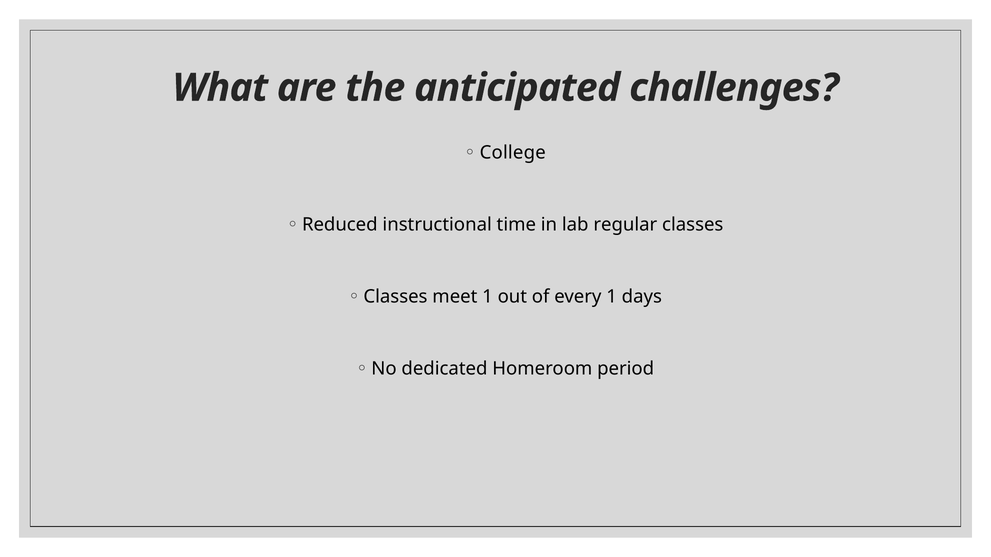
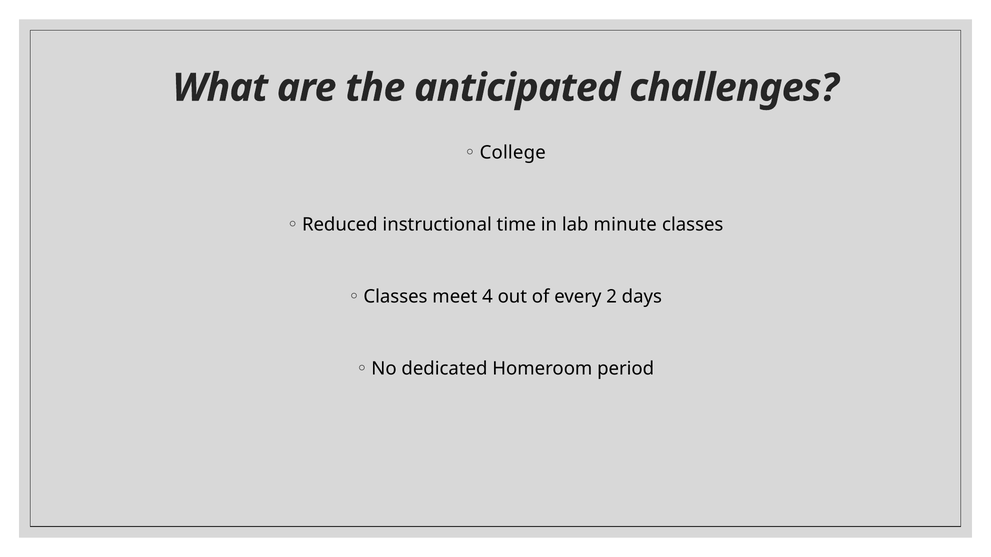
regular: regular -> minute (625, 225)
meet 1: 1 -> 4 (488, 297)
every 1: 1 -> 2 (612, 297)
